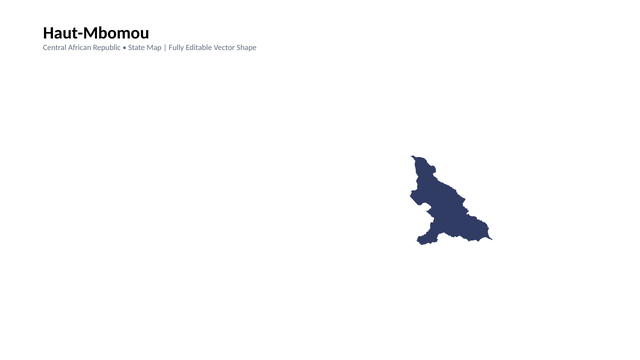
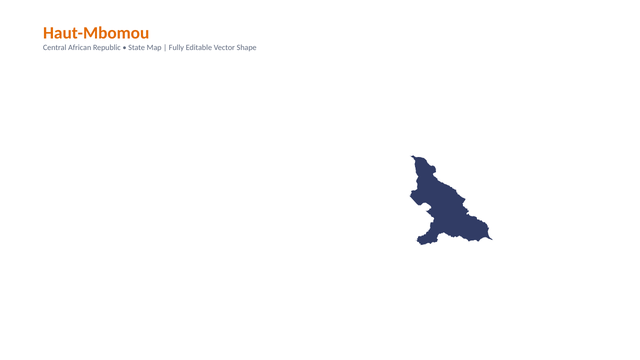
Haut-Mbomou colour: black -> orange (96, 33)
